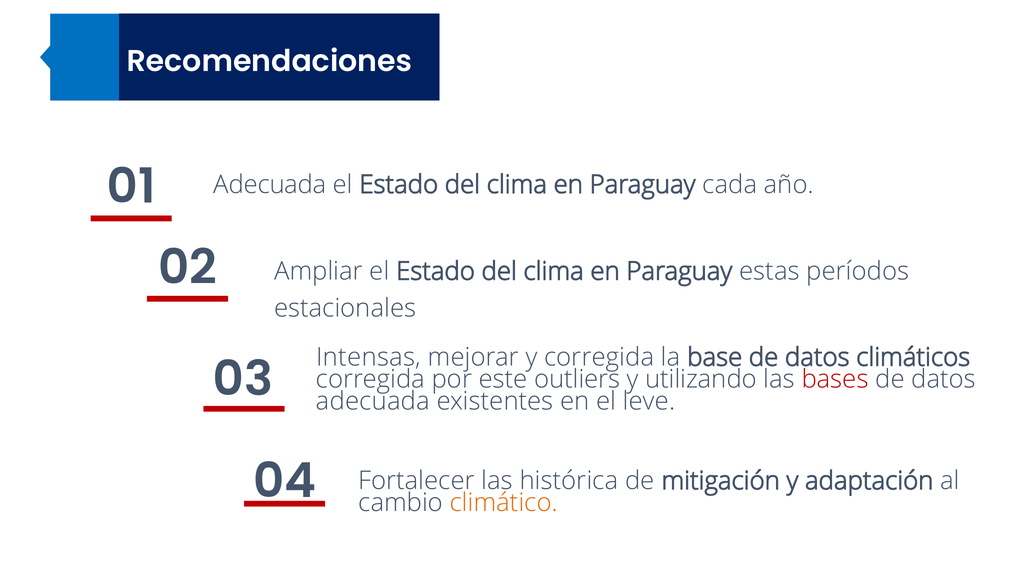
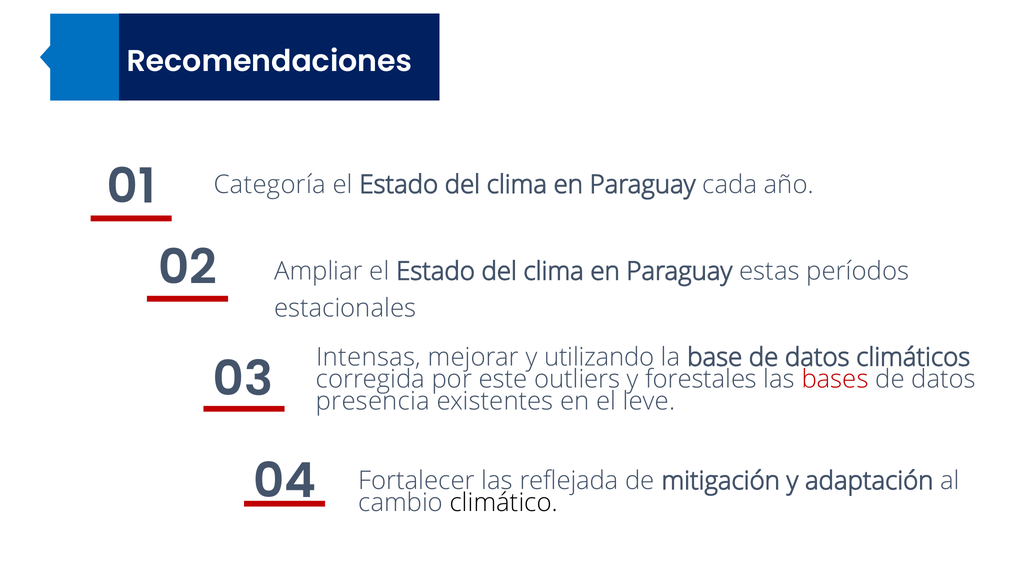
Adecuada: Adecuada -> Categoría (270, 185)
y corregida: corregida -> utilizando (599, 357)
utilizando: utilizando -> forestales (701, 379)
adecuada: adecuada -> presencia (373, 401)
histórica: histórica -> reflejada (569, 481)
climático colour: orange -> black (504, 503)
